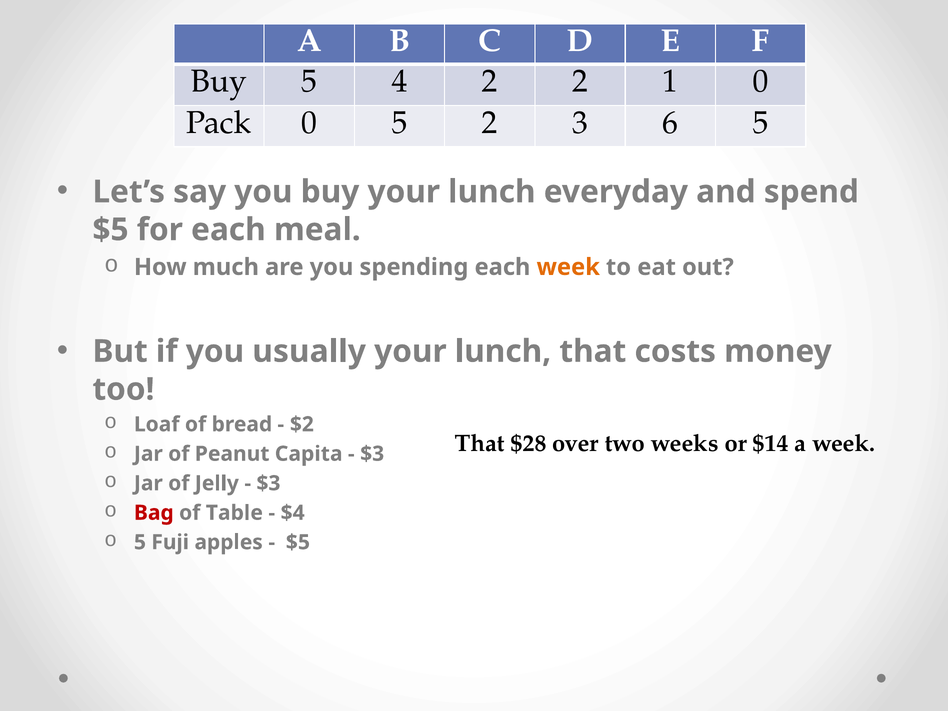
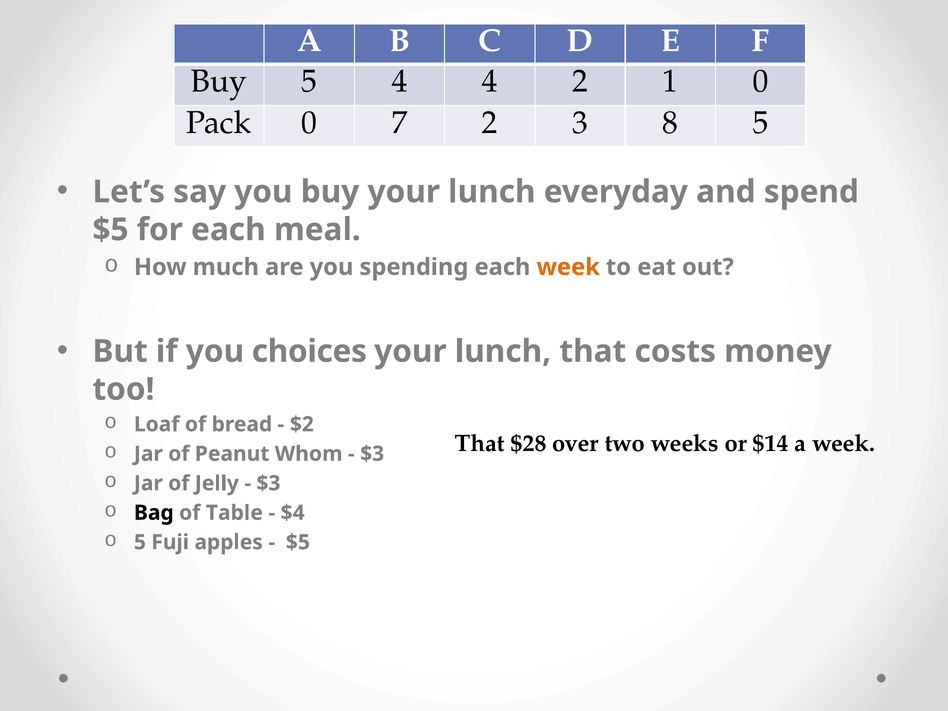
4 2: 2 -> 4 (490, 81)
0 5: 5 -> 7 (400, 123)
6: 6 -> 8 (670, 123)
usually: usually -> choices (309, 351)
Capita: Capita -> Whom (309, 454)
Bag colour: red -> black (154, 513)
